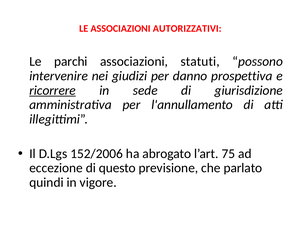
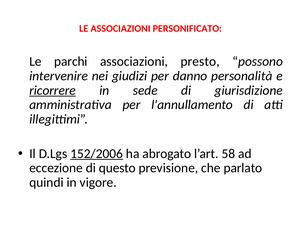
AUTORIZZATIVI: AUTORIZZATIVI -> PERSONIFICATO (187, 29)
statuti: statuti -> presto (200, 61)
prospettiva: prospettiva -> personalità (242, 76)
152/2006 underline: none -> present (97, 153)
75: 75 -> 58 (228, 153)
